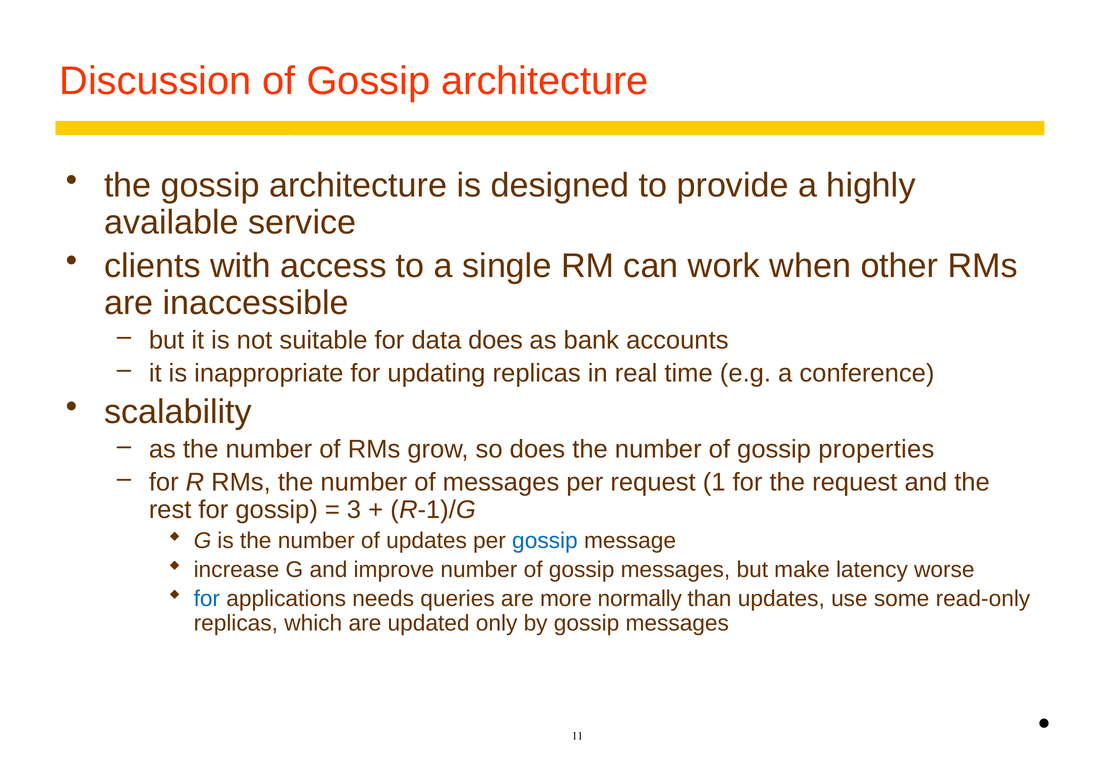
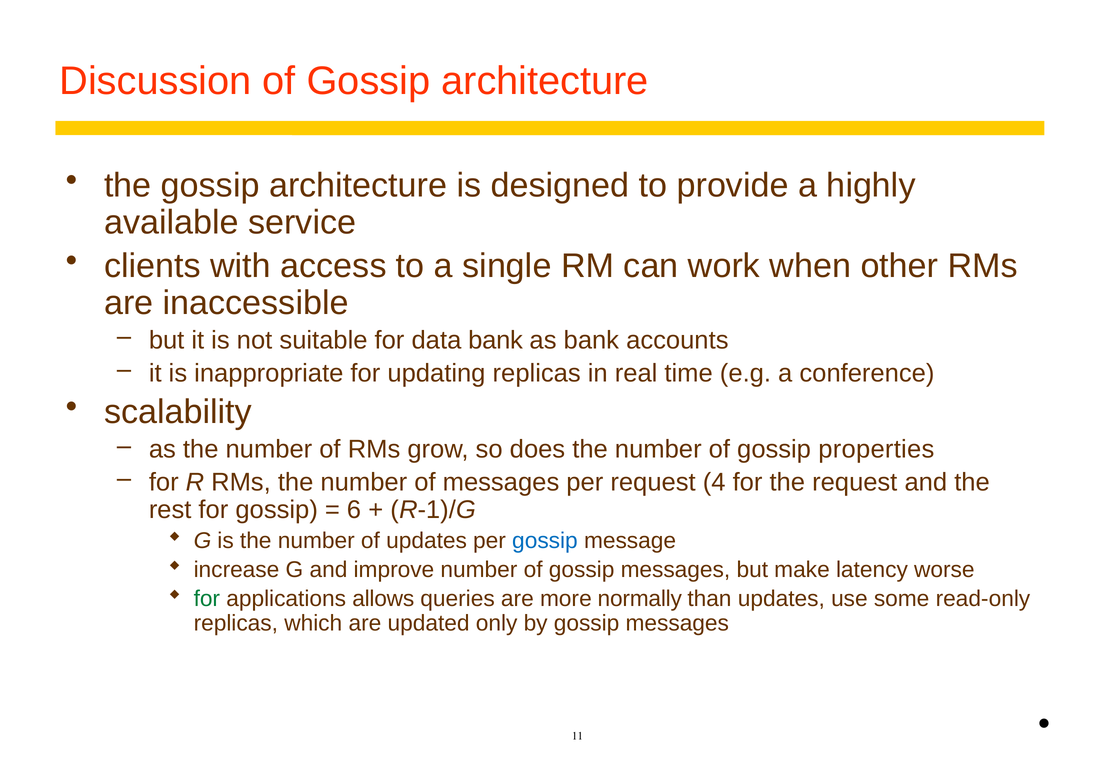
data does: does -> bank (496, 340)
1: 1 -> 4 (714, 482)
3: 3 -> 6 (354, 510)
for colour: blue -> green (207, 599)
needs: needs -> allows (383, 599)
